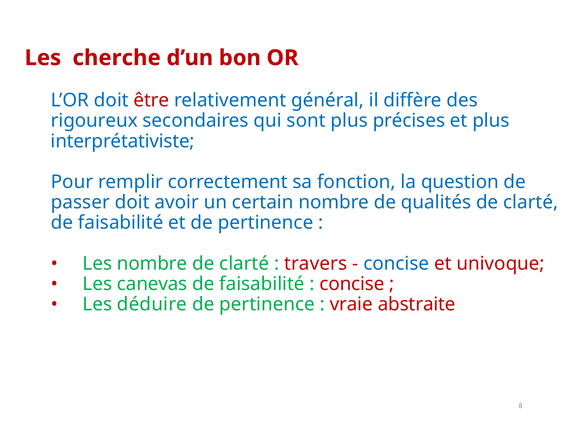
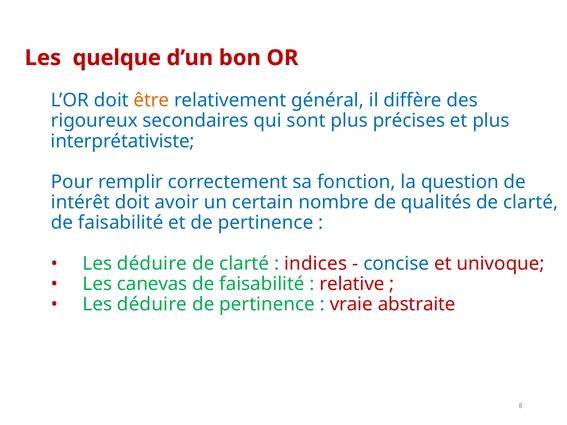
cherche: cherche -> quelque (117, 58)
être colour: red -> orange (151, 100)
passer: passer -> intérêt (80, 202)
nombre: nombre -> déduire (152, 264)
travers: travers -> indices (316, 264)
concise: concise -> relative (352, 284)
